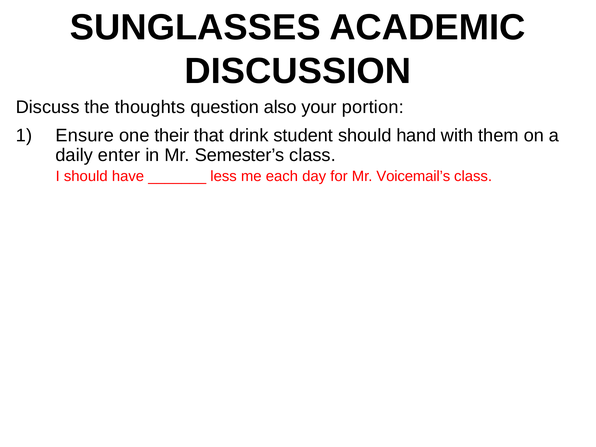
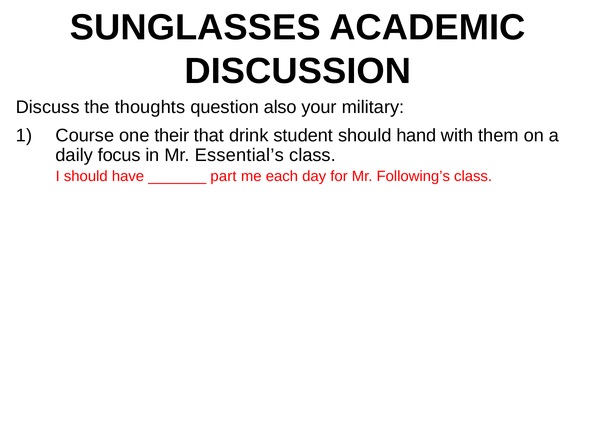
portion: portion -> military (373, 107)
Ensure: Ensure -> Course (85, 136)
enter: enter -> focus (119, 155)
Semester’s: Semester’s -> Essential’s (239, 155)
less: less -> part (223, 176)
Voicemail’s: Voicemail’s -> Following’s (413, 176)
